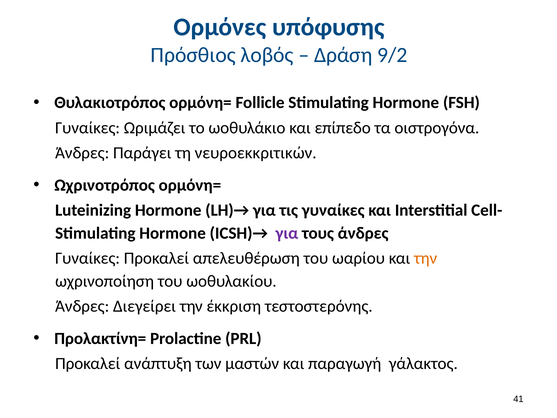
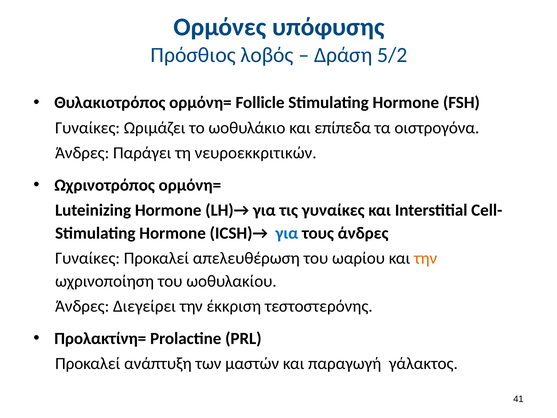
9/2: 9/2 -> 5/2 (392, 55)
επίπεδο: επίπεδο -> επίπεδα (343, 128)
για colour: purple -> blue (287, 233)
